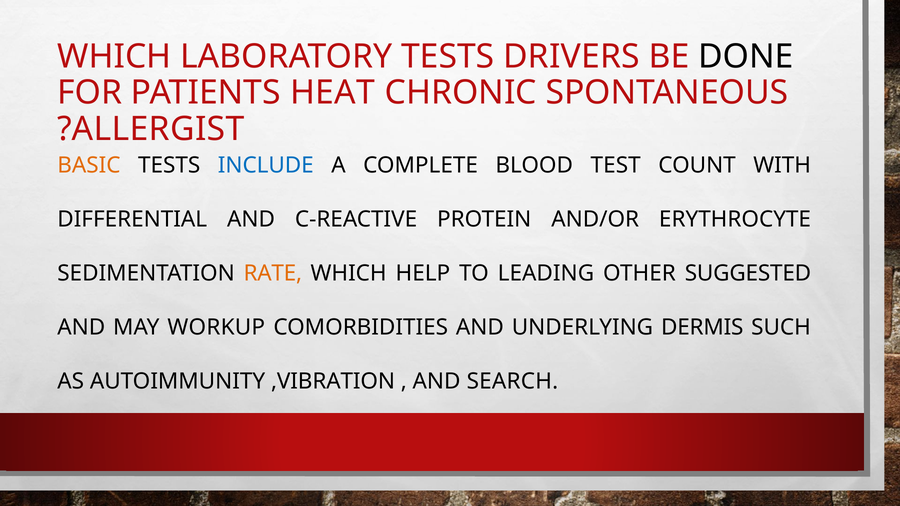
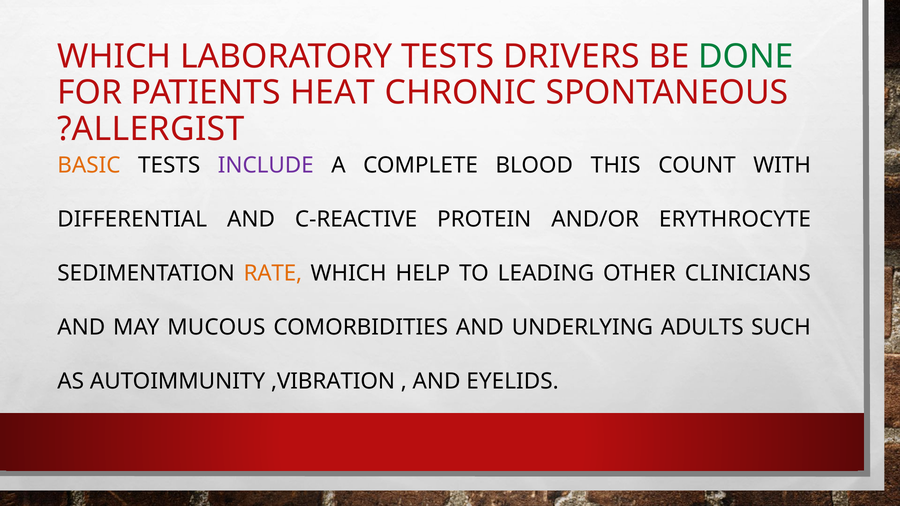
DONE colour: black -> green (746, 56)
INCLUDE colour: blue -> purple (266, 166)
TEST: TEST -> THIS (616, 166)
SUGGESTED: SUGGESTED -> CLINICIANS (748, 274)
WORKUP: WORKUP -> MUCOUS (216, 328)
DERMIS: DERMIS -> ADULTS (702, 328)
SEARCH: SEARCH -> EYELIDS (513, 382)
